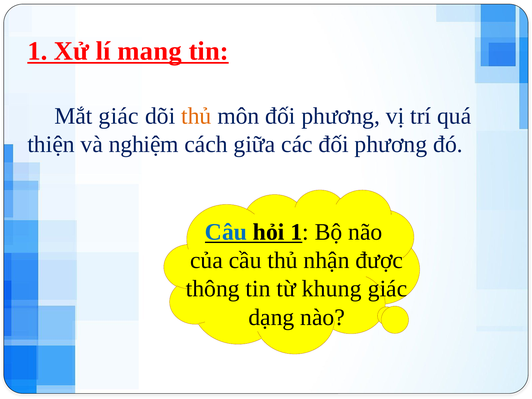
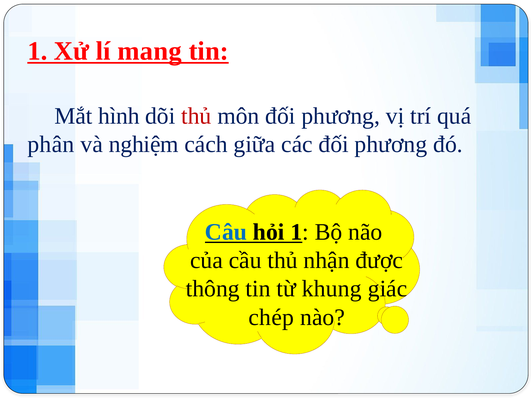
Mắt giác: giác -> hình (119, 116)
thủ colour: orange -> red (196, 116)
thiện: thiện -> phân (51, 144)
dạng: dạng -> chép (271, 317)
